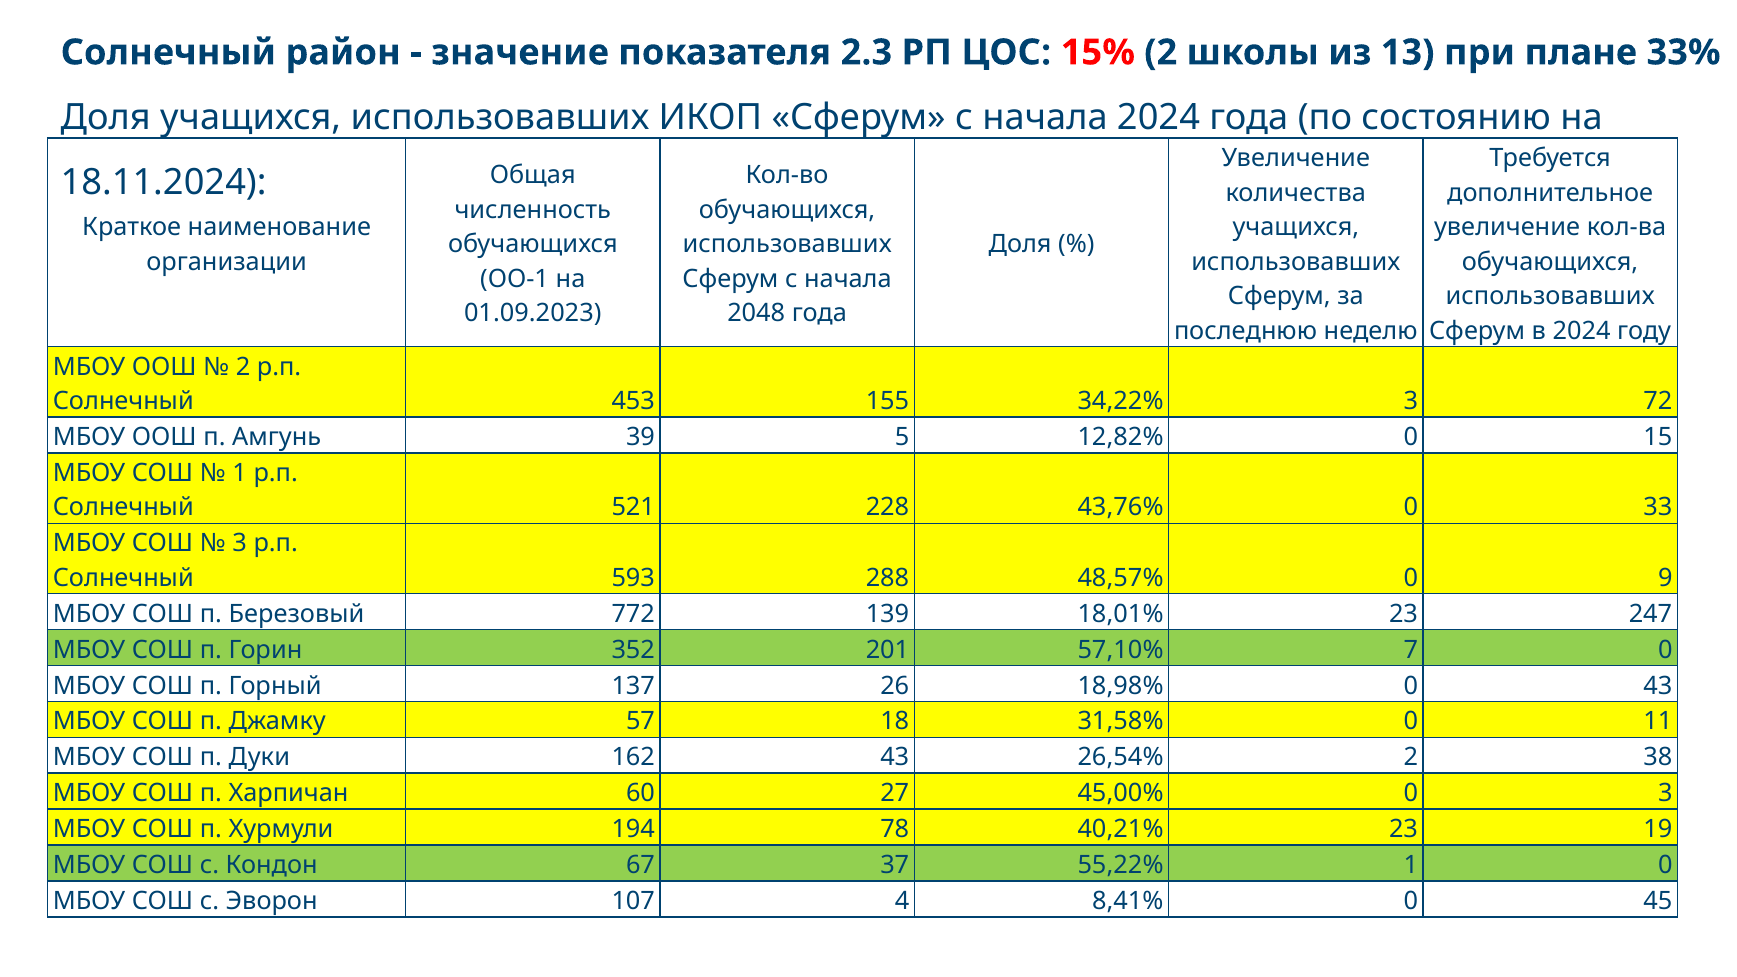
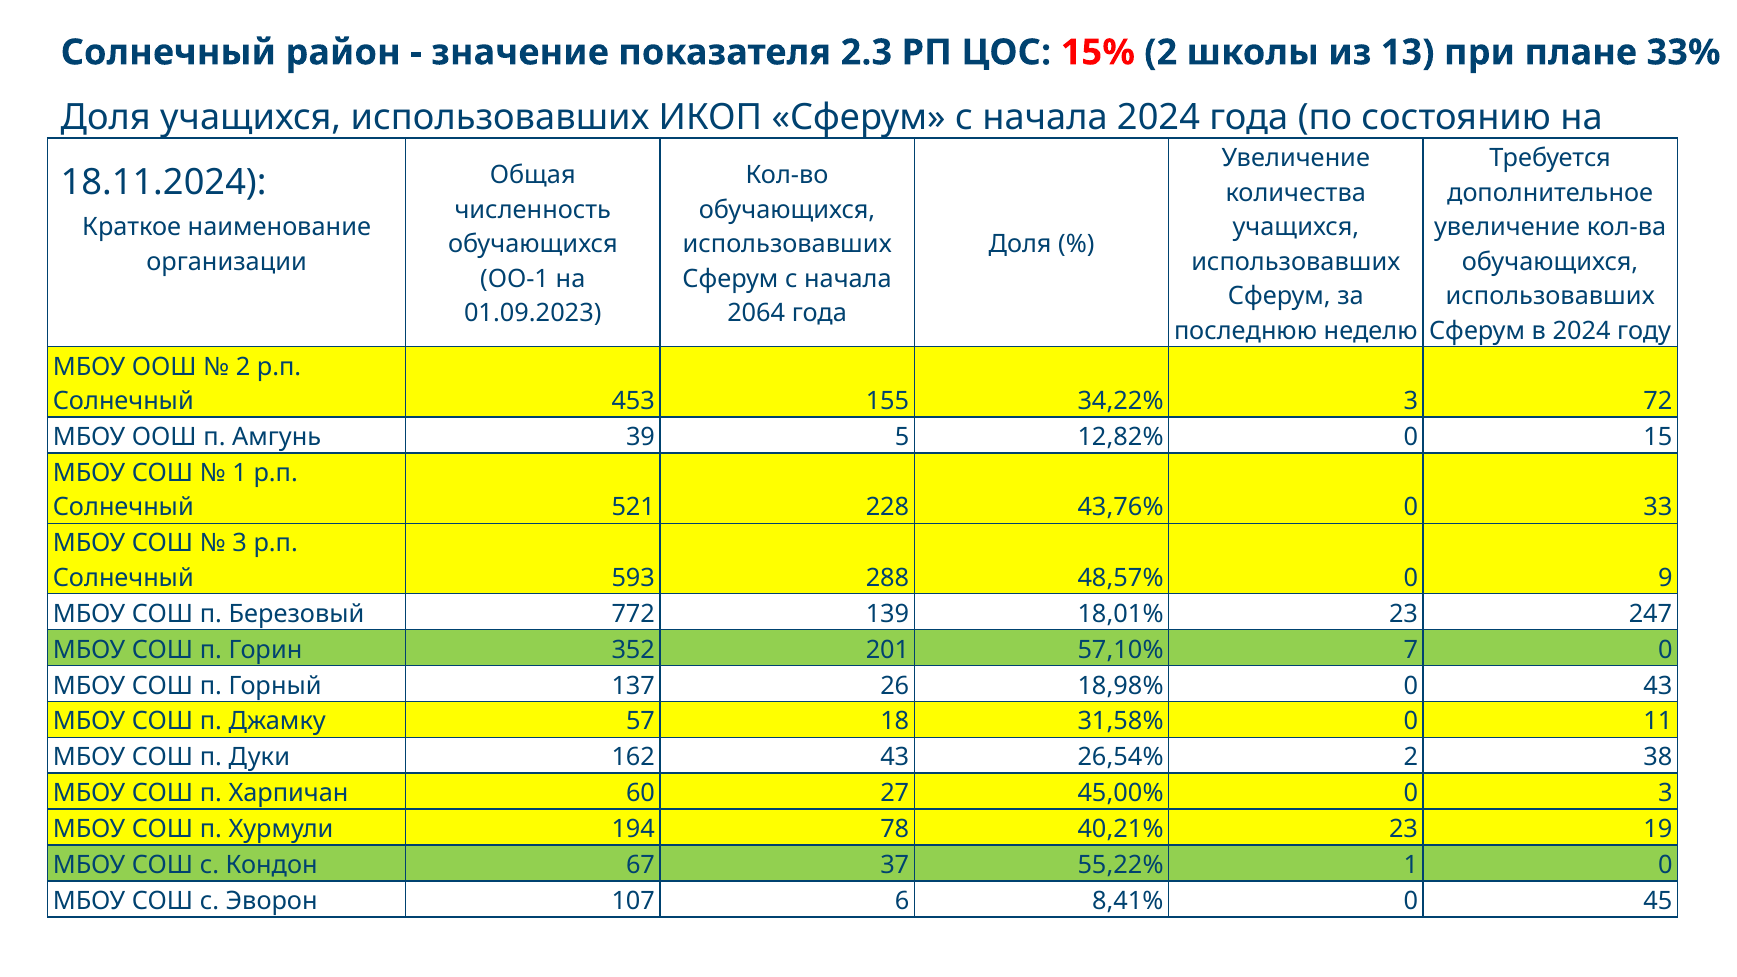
2048: 2048 -> 2064 (756, 314)
4: 4 -> 6 (902, 901)
